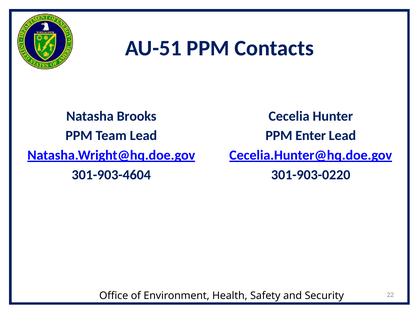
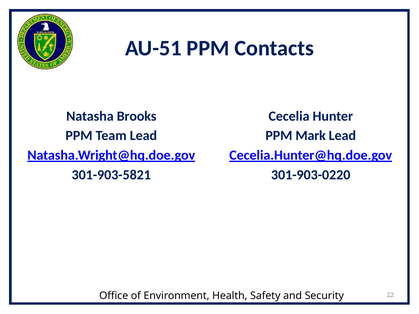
Enter: Enter -> Mark (311, 136)
301-903-4604: 301-903-4604 -> 301-903-5821 (111, 175)
